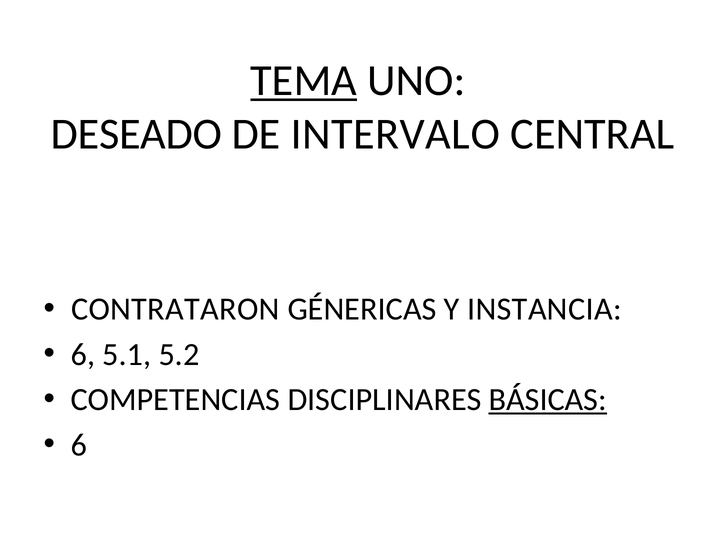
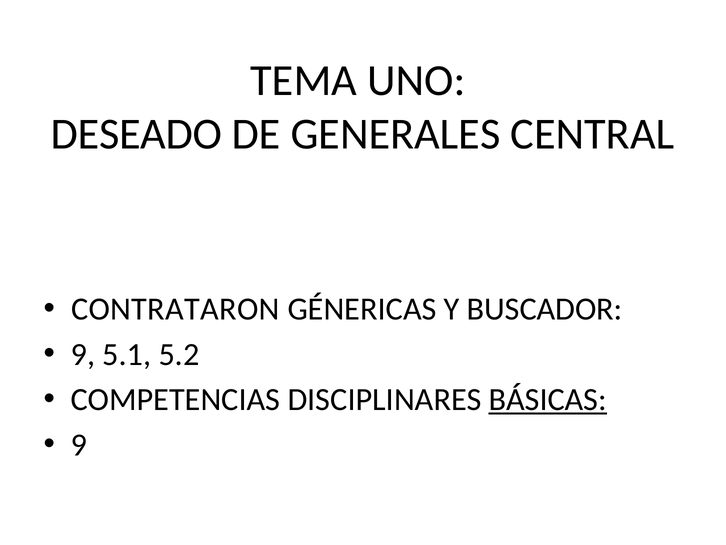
TEMA underline: present -> none (304, 81)
INTERVALO: INTERVALO -> GENERALES (395, 134)
INSTANCIA: INSTANCIA -> BUSCADOR (545, 309)
6: 6 -> 9 (83, 354)
6: 6 -> 9 (79, 445)
